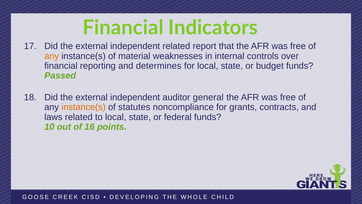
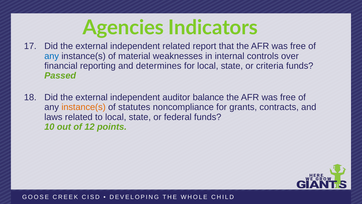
Financial: Financial -> Agencies (123, 28)
any colour: orange -> blue (52, 56)
budget: budget -> criteria (270, 66)
general: general -> balance (208, 97)
16: 16 -> 12 (90, 127)
